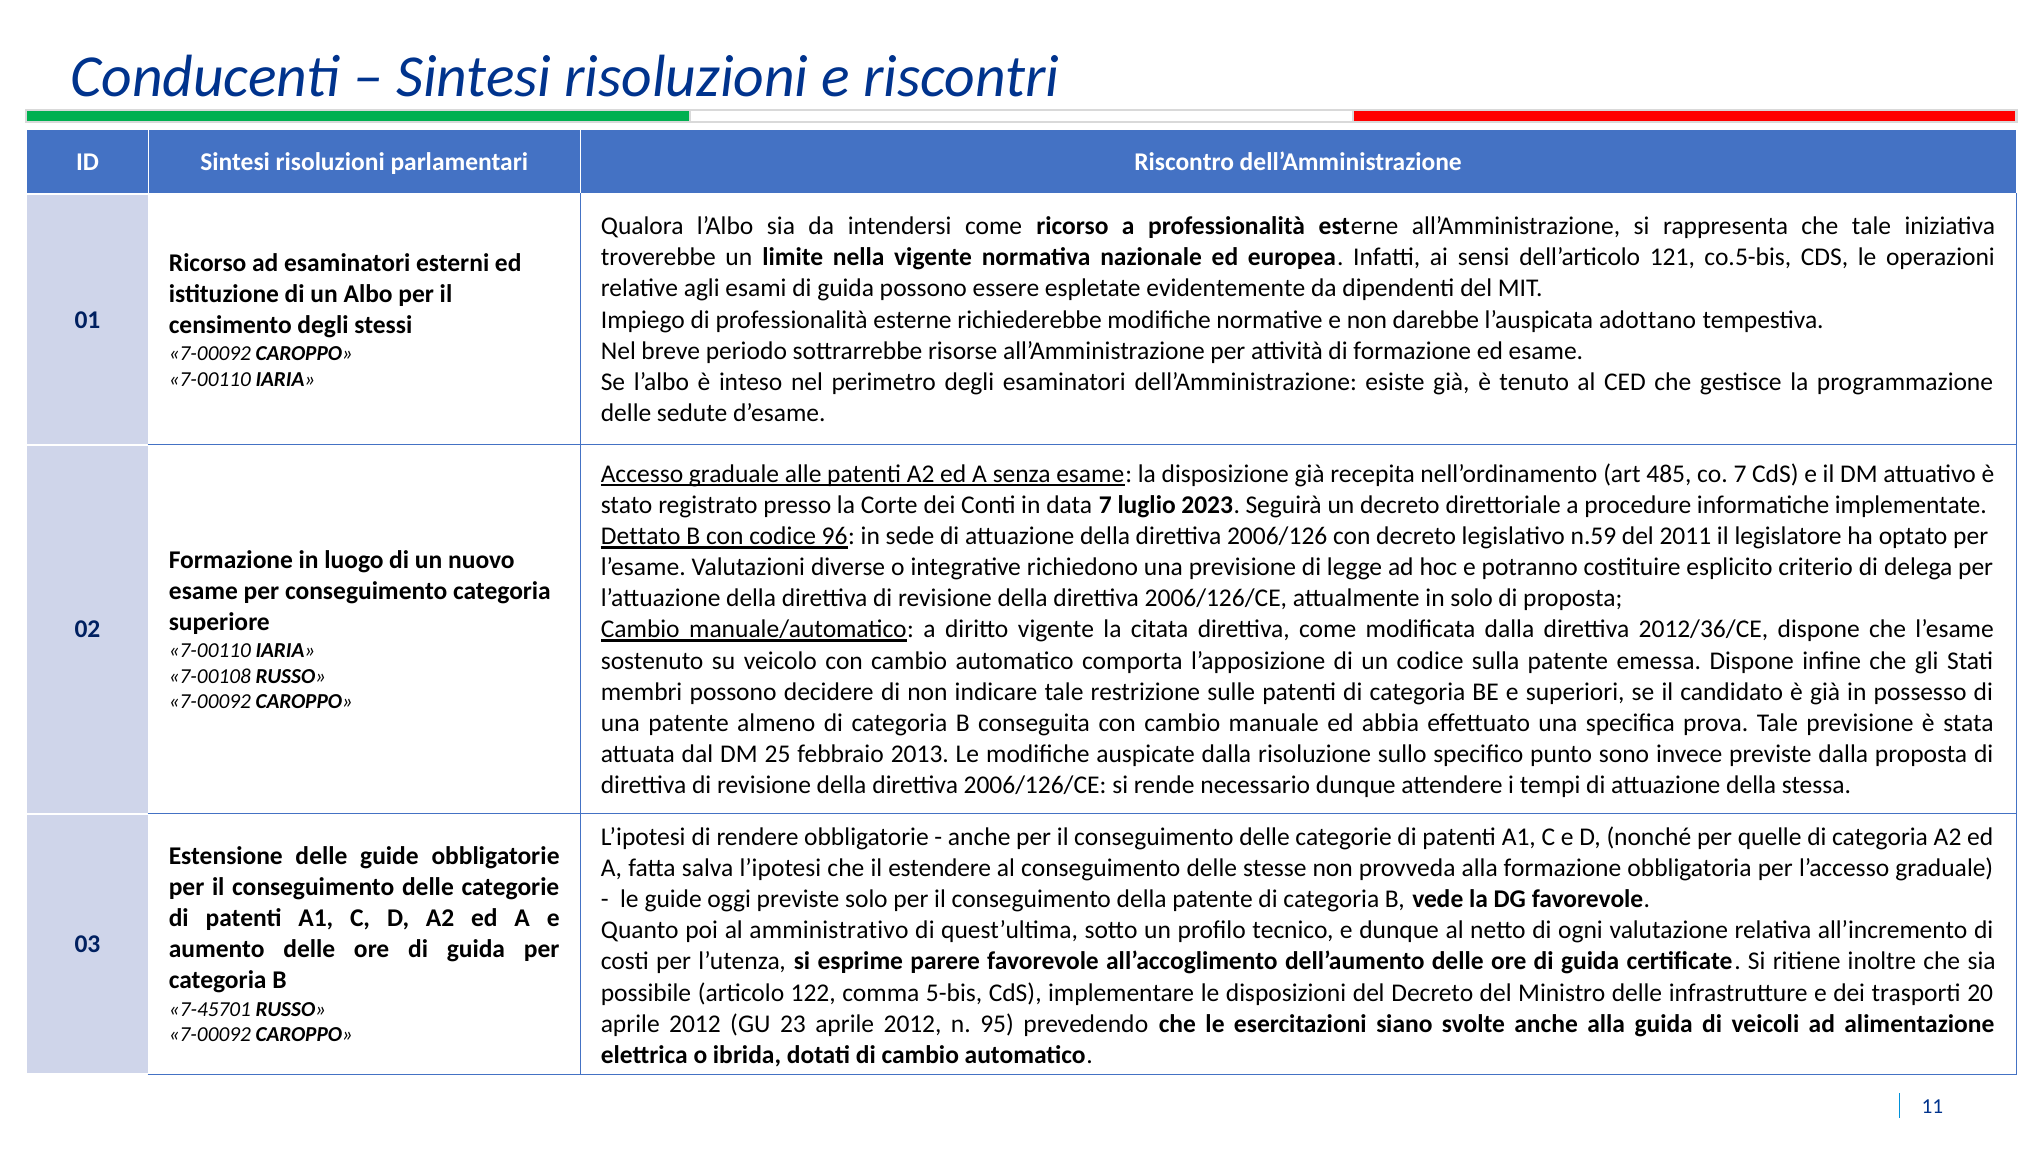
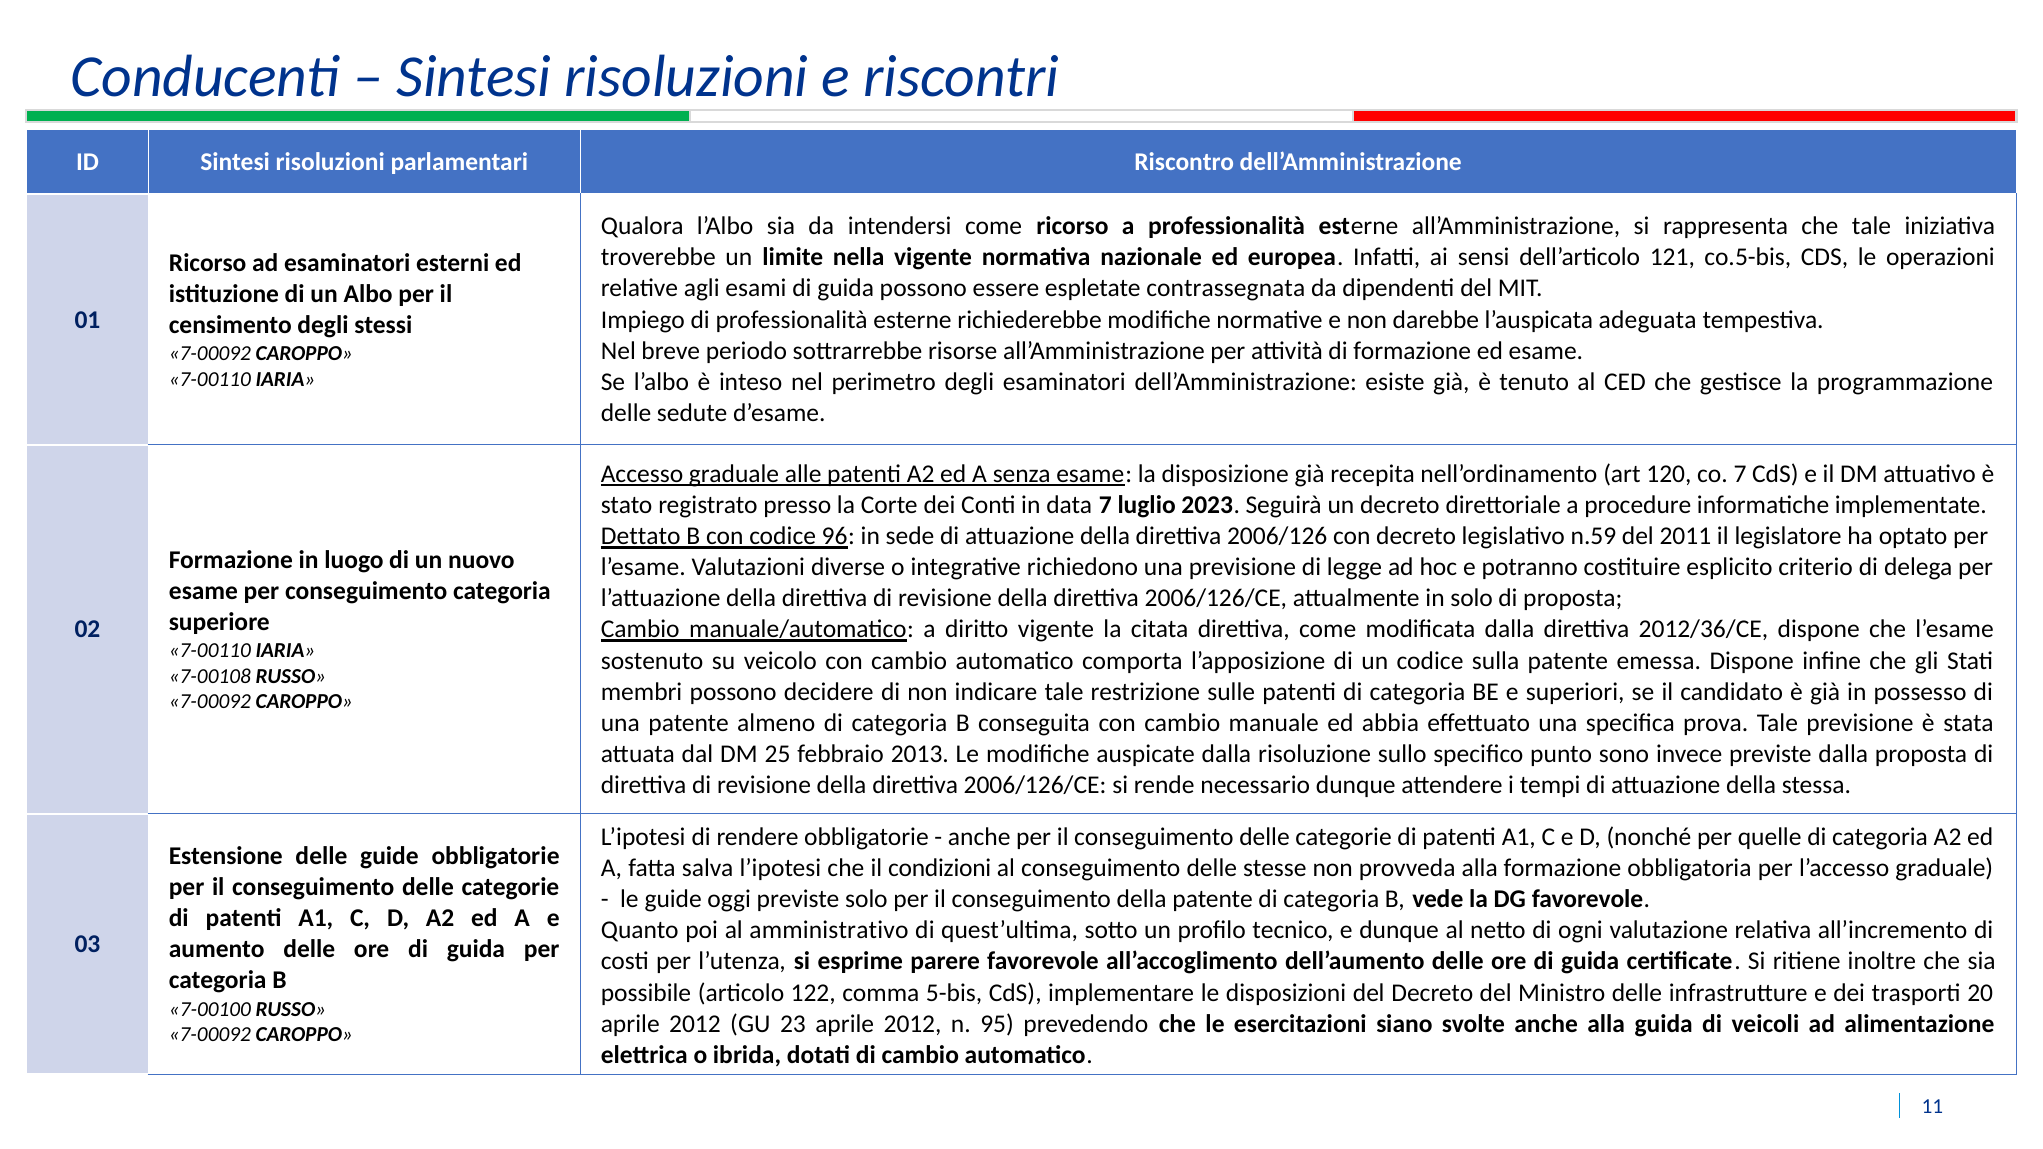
evidentemente: evidentemente -> contrassegnata (1226, 289)
adottano: adottano -> adeguata (1648, 320)
485: 485 -> 120 (1669, 474)
estendere: estendere -> condizioni (940, 868)
7-45701: 7-45701 -> 7-00100 (210, 1009)
